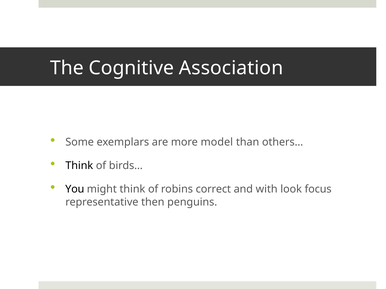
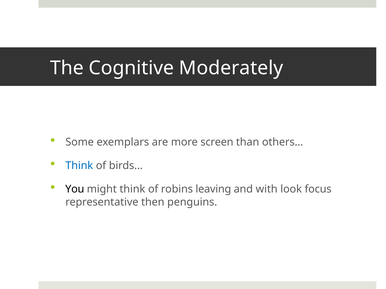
Association: Association -> Moderately (231, 68)
model: model -> screen (217, 142)
Think colour: black -> blue (79, 166)
correct: correct -> leaving (213, 189)
